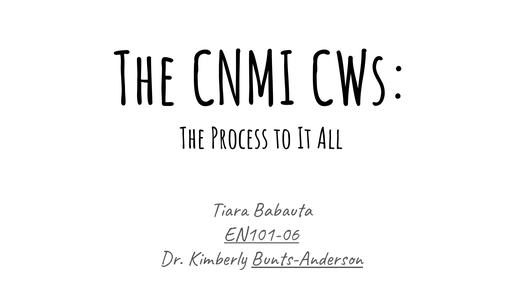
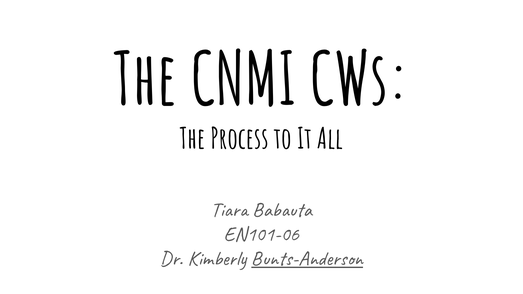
EN101-06 underline: present -> none (261, 234)
